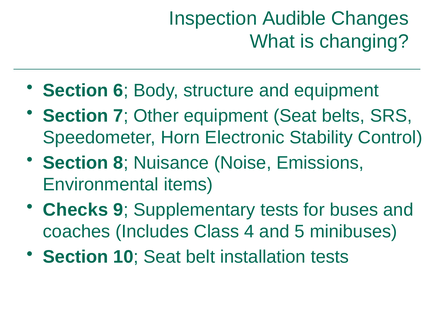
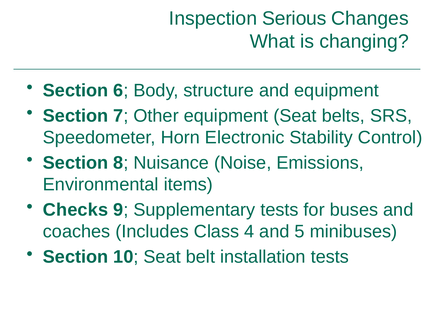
Audible: Audible -> Serious (294, 18)
